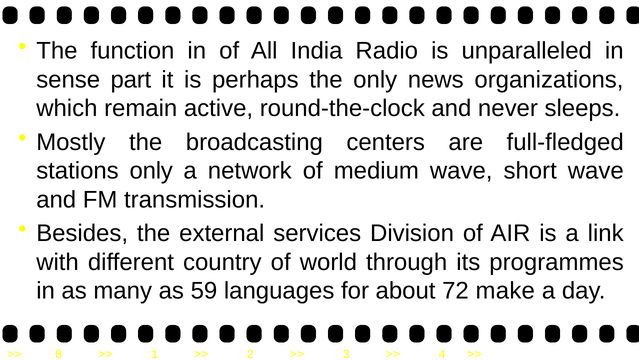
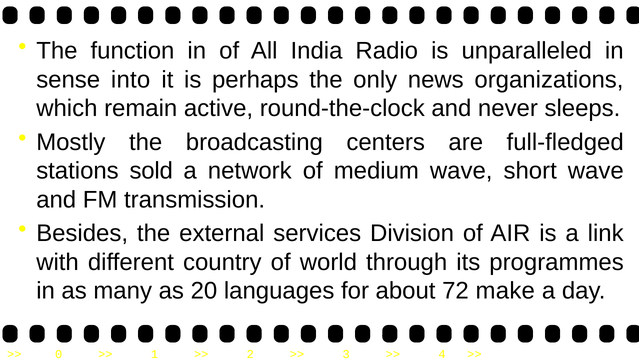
part: part -> into (131, 80)
stations only: only -> sold (151, 171)
59: 59 -> 20 (204, 290)
